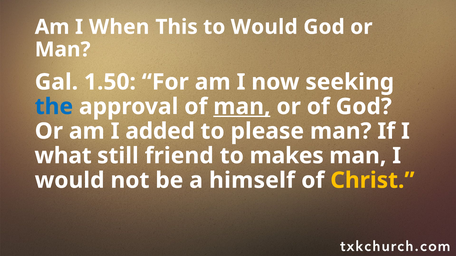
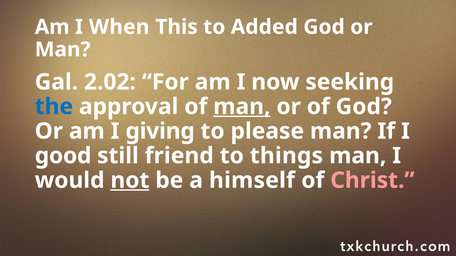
to Would: Would -> Added (264, 27)
1.50: 1.50 -> 2.02 (110, 82)
added: added -> giving (160, 131)
what: what -> good (63, 156)
makes: makes -> things (286, 156)
not underline: none -> present (130, 181)
Christ colour: yellow -> pink (372, 181)
